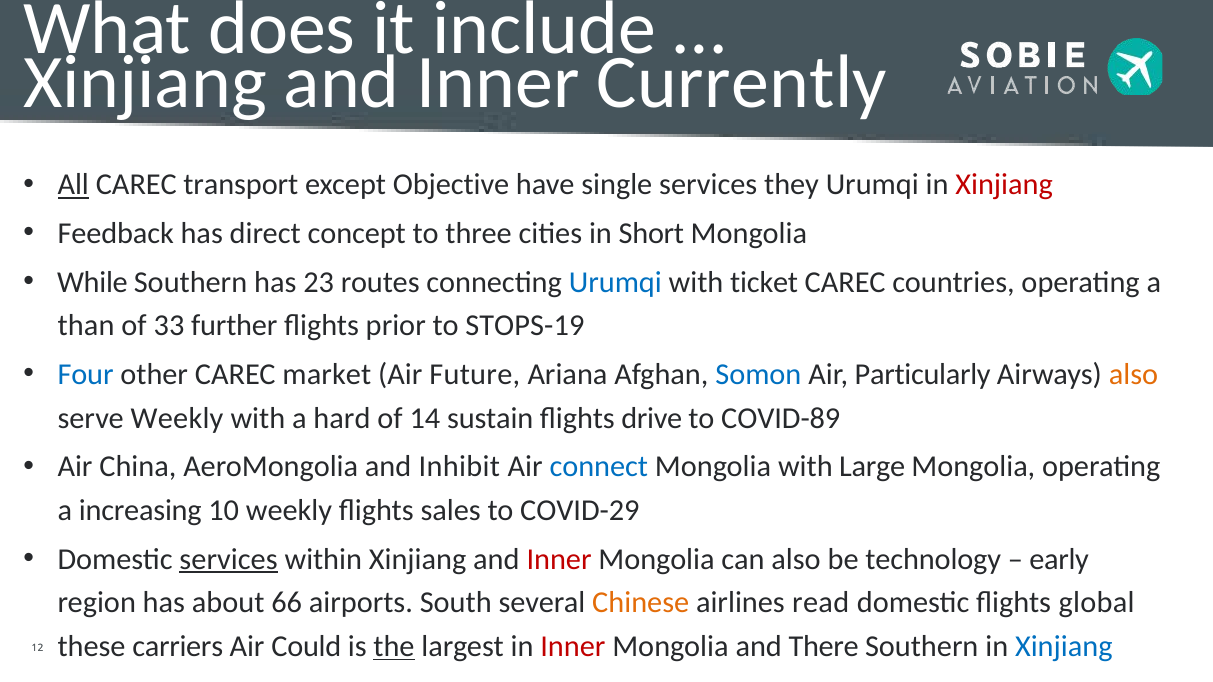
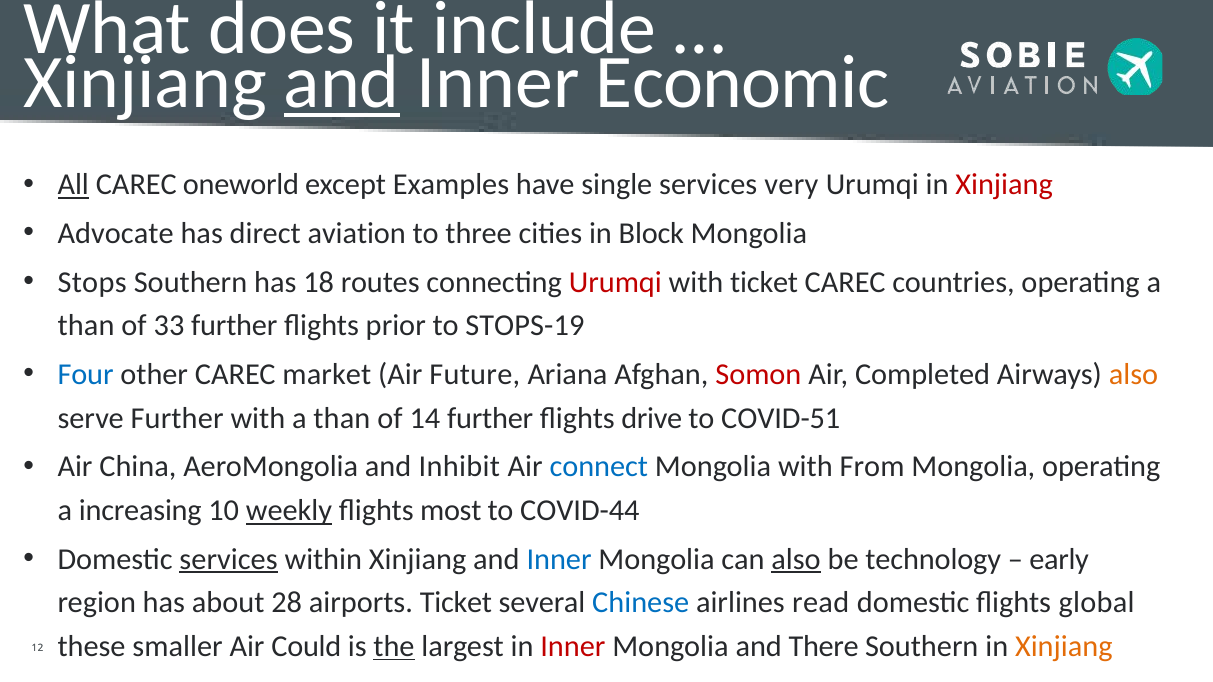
and underline: none -> present (342, 83)
Currently: Currently -> Economic (742, 83)
transport: transport -> oneworld (241, 185)
Objective: Objective -> Examples (451, 185)
they: they -> very (791, 185)
Feedback: Feedback -> Advocate (116, 234)
concept: concept -> aviation (357, 234)
Short: Short -> Block (651, 234)
While: While -> Stops (92, 282)
23: 23 -> 18 (319, 282)
Urumqi colour: blue -> red (615, 282)
Somon colour: blue -> red (758, 375)
Particularly: Particularly -> Completed (923, 375)
serve Weekly: Weekly -> Further (177, 419)
with a hard: hard -> than (342, 419)
14 sustain: sustain -> further (490, 419)
COVID-89: COVID-89 -> COVID-51 (781, 419)
Large: Large -> From (872, 467)
weekly underline: none -> present (289, 511)
sales: sales -> most (451, 511)
COVID-29: COVID-29 -> COVID-44 (580, 511)
Inner colour: red -> blue (559, 560)
also underline: none -> present (796, 560)
66: 66 -> 28 (287, 603)
airports South: South -> Ticket (456, 603)
Chinese colour: orange -> blue (641, 603)
carriers: carriers -> smaller (178, 647)
Xinjiang colour: blue -> orange (1064, 647)
